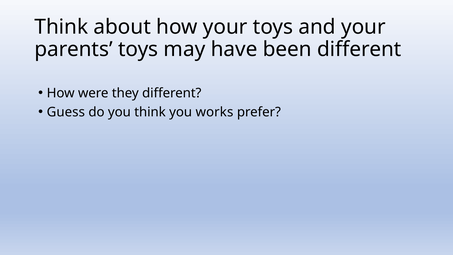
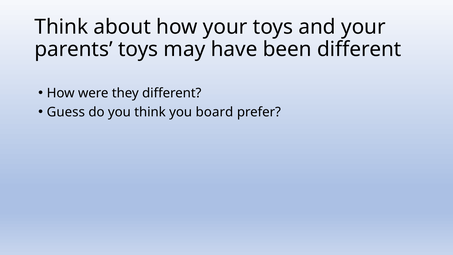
works: works -> board (214, 112)
